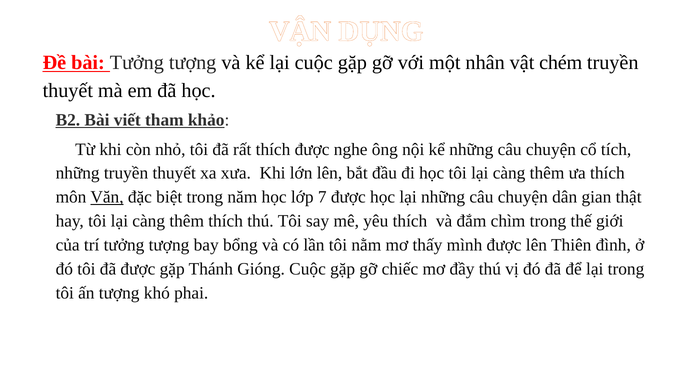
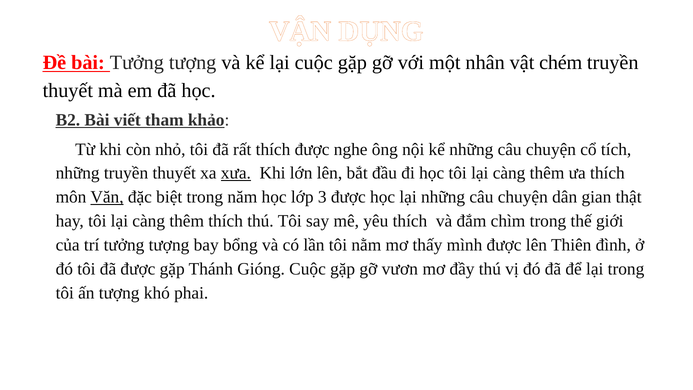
xưa underline: none -> present (236, 173)
7: 7 -> 3 (322, 197)
chiếc: chiếc -> vươn (400, 269)
